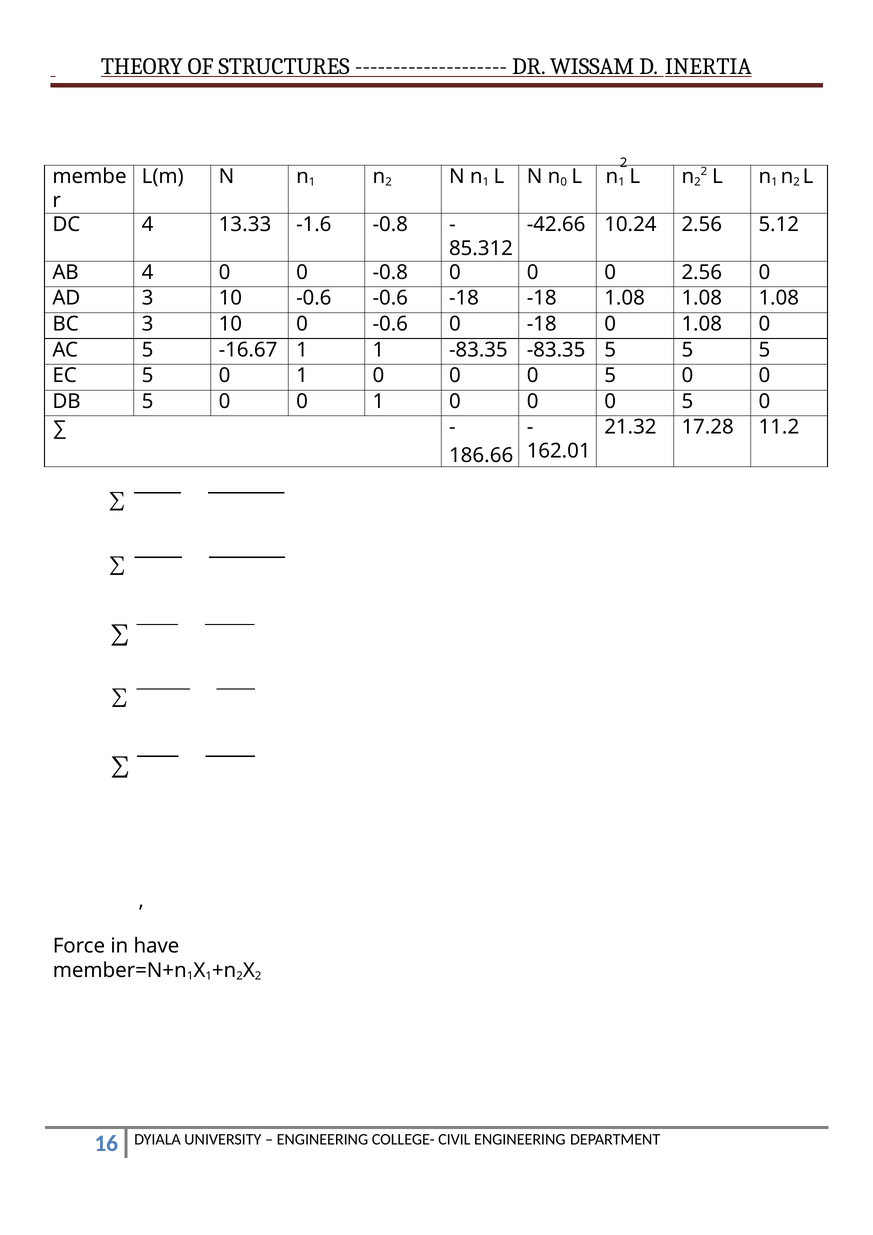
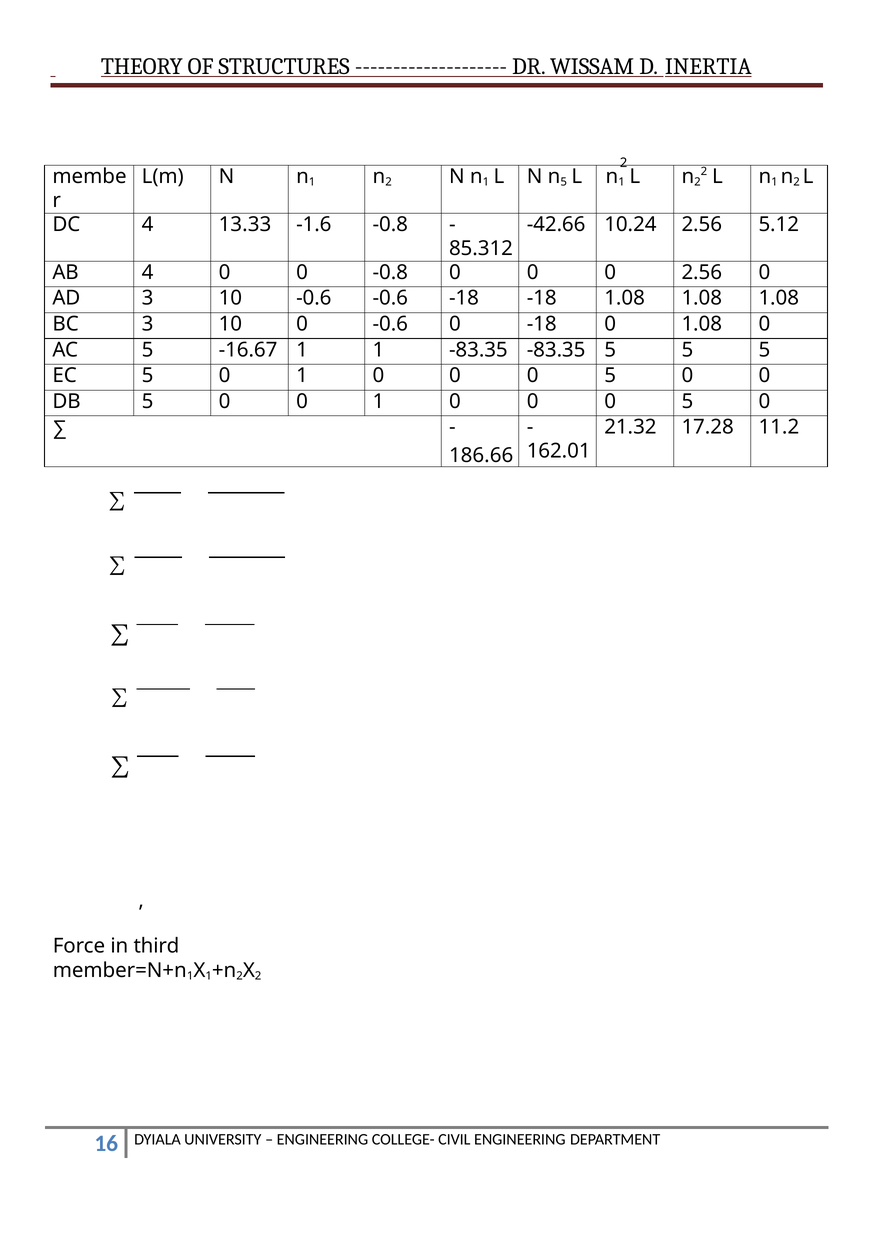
n 0: 0 -> 5 (564, 182)
have: have -> third (156, 946)
